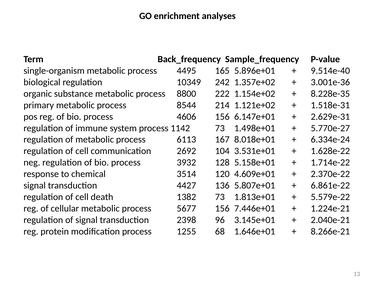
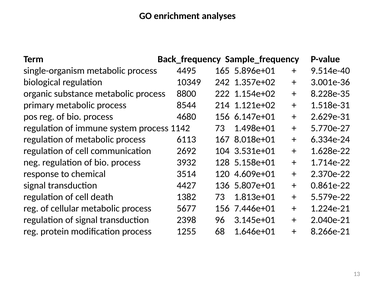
4606: 4606 -> 4680 (186, 117)
6.861e-22: 6.861e-22 -> 0.861e-22 (330, 186)
